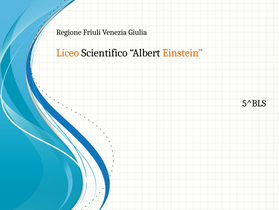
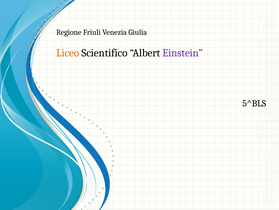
Einstein colour: orange -> purple (183, 53)
